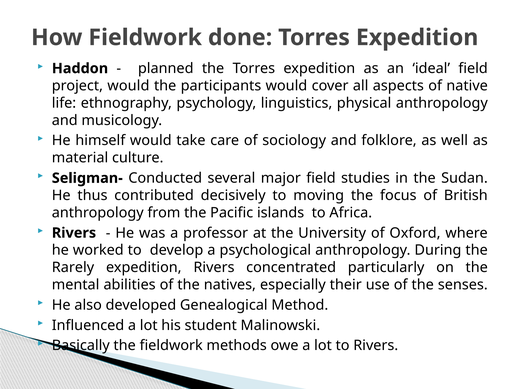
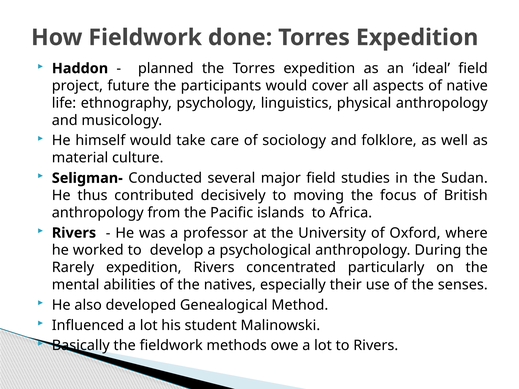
project would: would -> future (128, 86)
